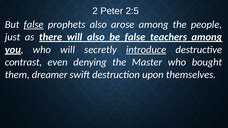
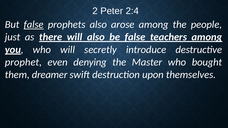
2:5: 2:5 -> 2:4 (132, 11)
introduce underline: present -> none (146, 50)
contrast: contrast -> prophet (23, 62)
